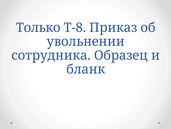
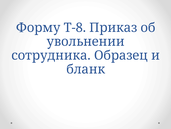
Только: Только -> Форму (38, 28)
